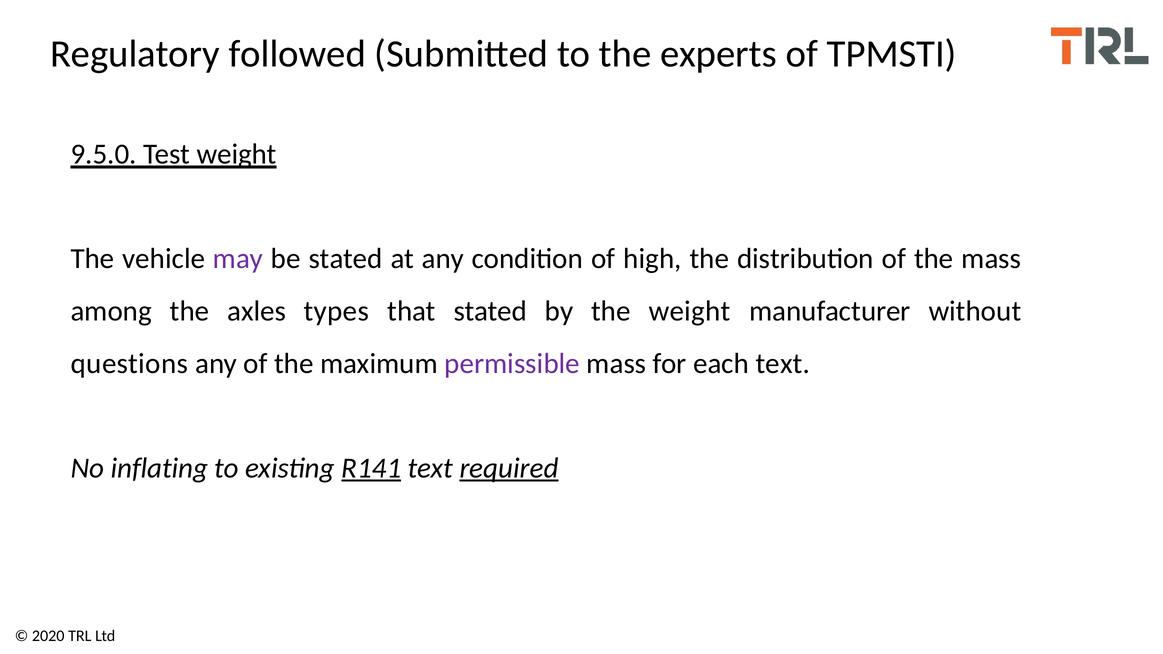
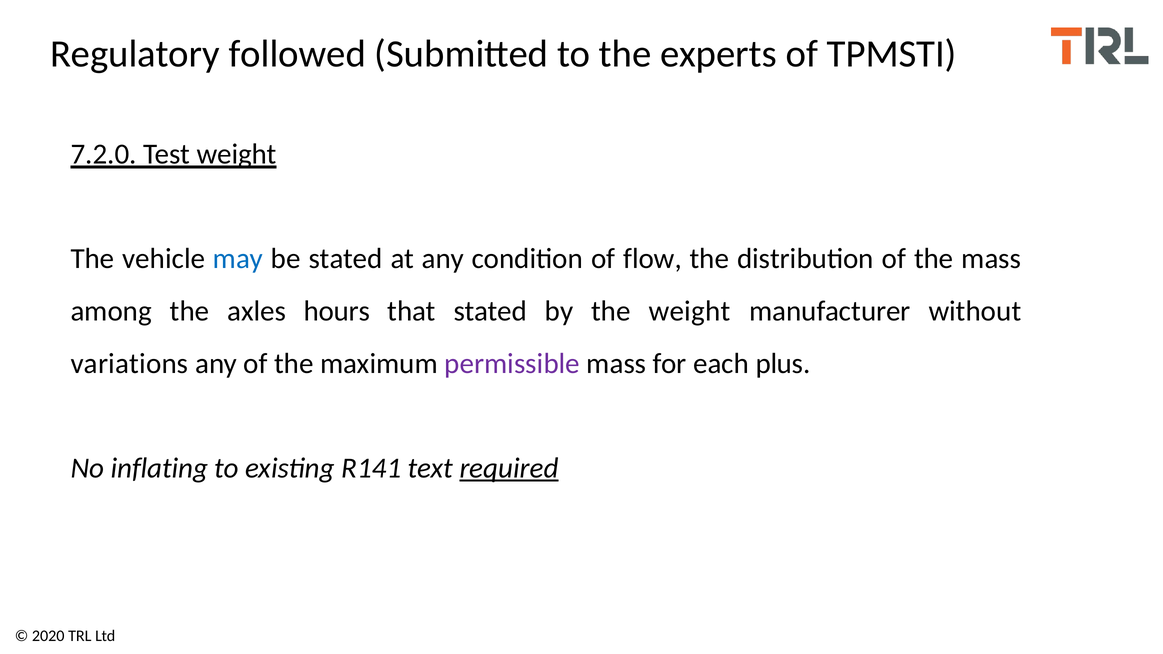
9.5.0: 9.5.0 -> 7.2.0 (104, 154)
may colour: purple -> blue (238, 259)
high: high -> flow (653, 259)
types: types -> hours (337, 311)
questions: questions -> variations (129, 364)
each text: text -> plus (783, 364)
R141 underline: present -> none (371, 468)
